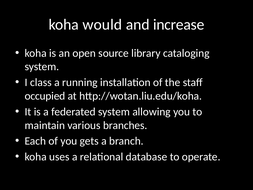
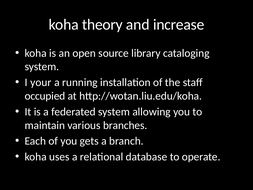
would: would -> theory (102, 24)
class: class -> your (41, 82)
